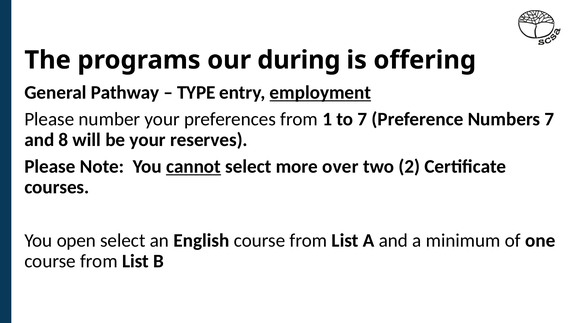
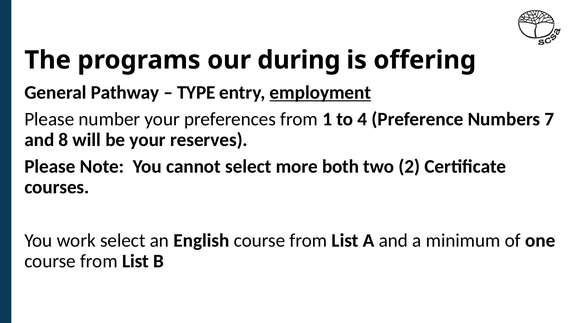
to 7: 7 -> 4 (362, 119)
cannot underline: present -> none (193, 166)
over: over -> both (341, 166)
open: open -> work (76, 240)
